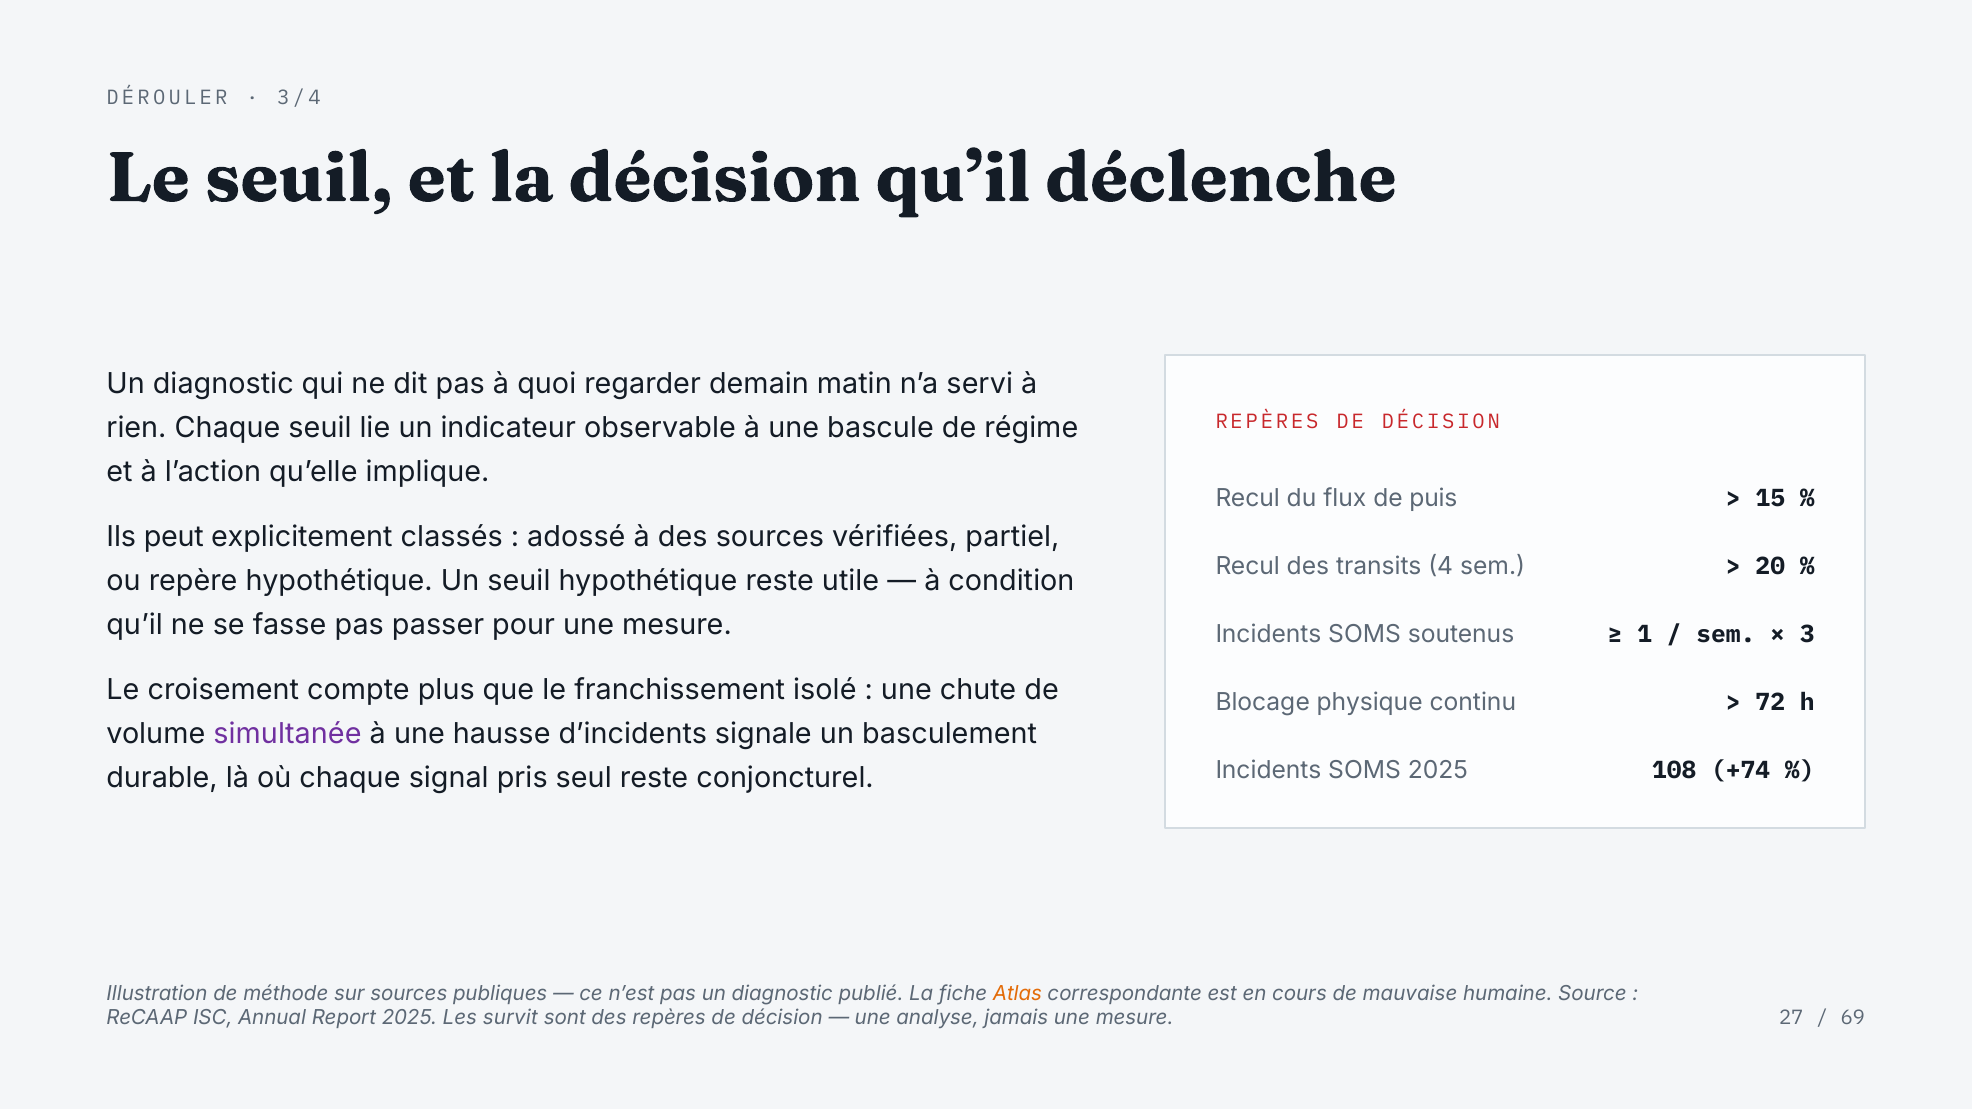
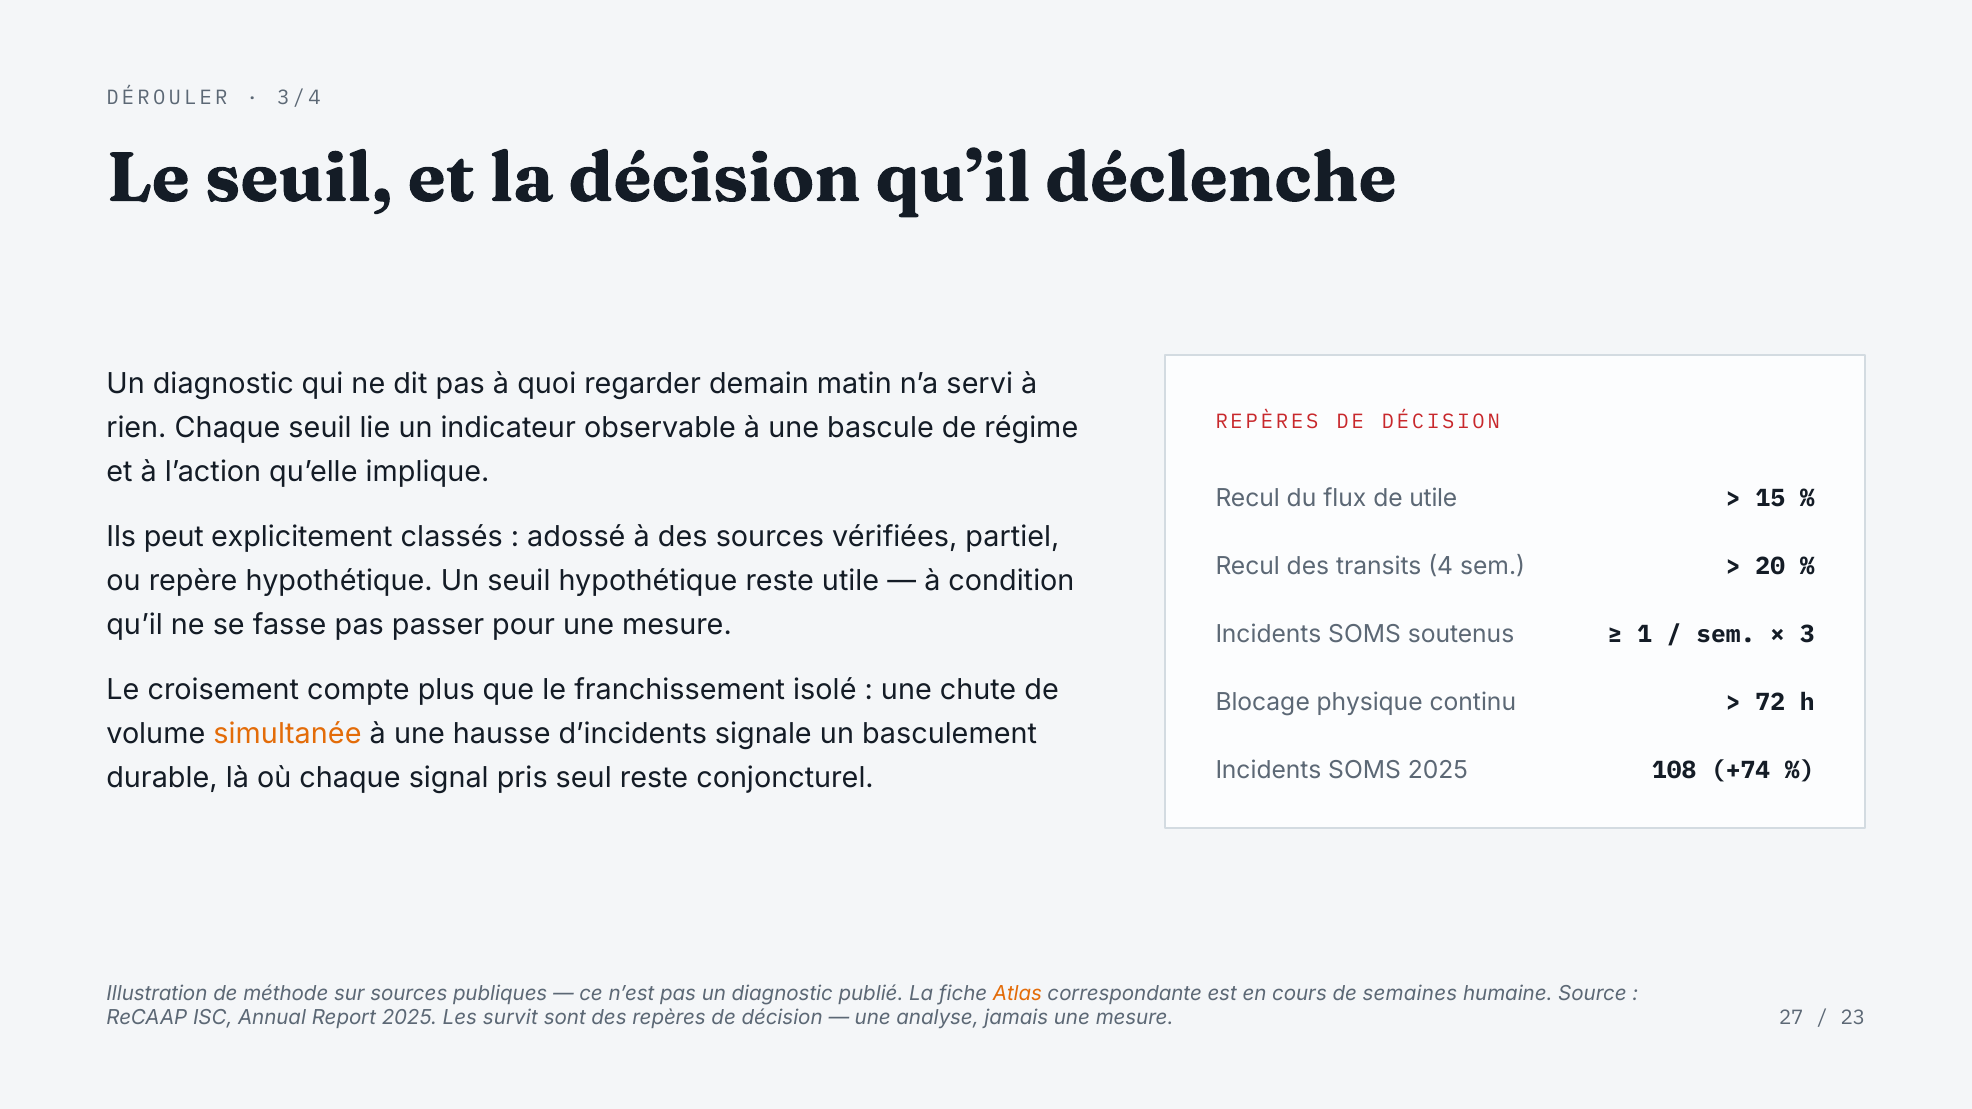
de puis: puis -> utile (1433, 499)
simultanée colour: purple -> orange (287, 734)
mauvaise: mauvaise -> semaines (1410, 994)
69: 69 -> 23 (1853, 1017)
